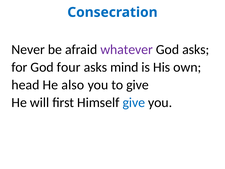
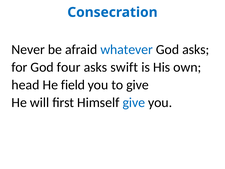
whatever colour: purple -> blue (127, 49)
mind: mind -> swift (124, 67)
also: also -> field (73, 85)
